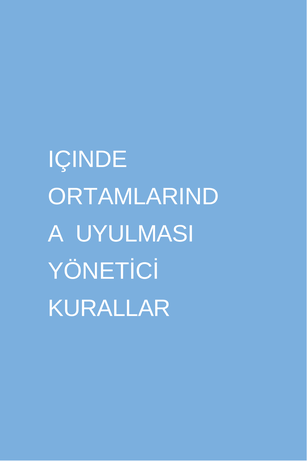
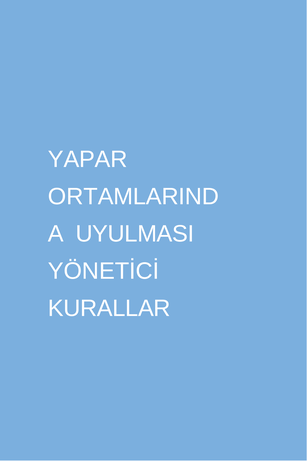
IÇINDE: IÇINDE -> YAPAR (88, 159)
